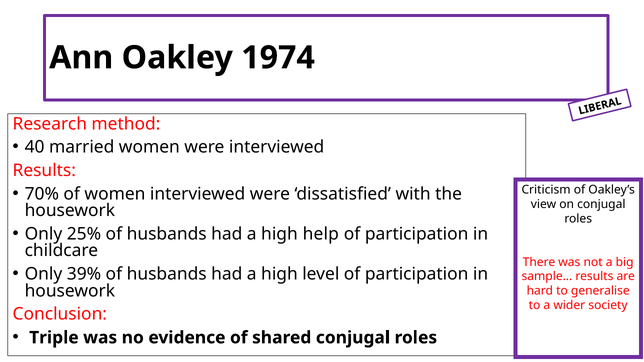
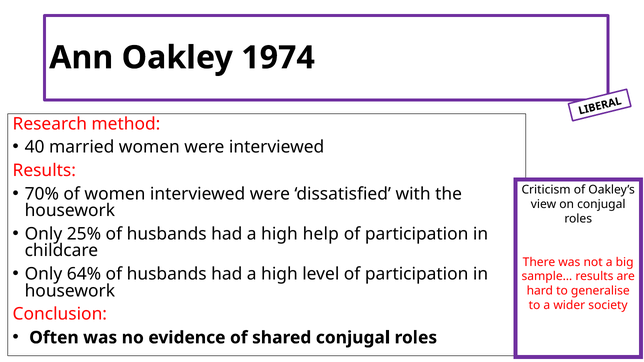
39%: 39% -> 64% (84, 274)
Triple: Triple -> Often (54, 338)
